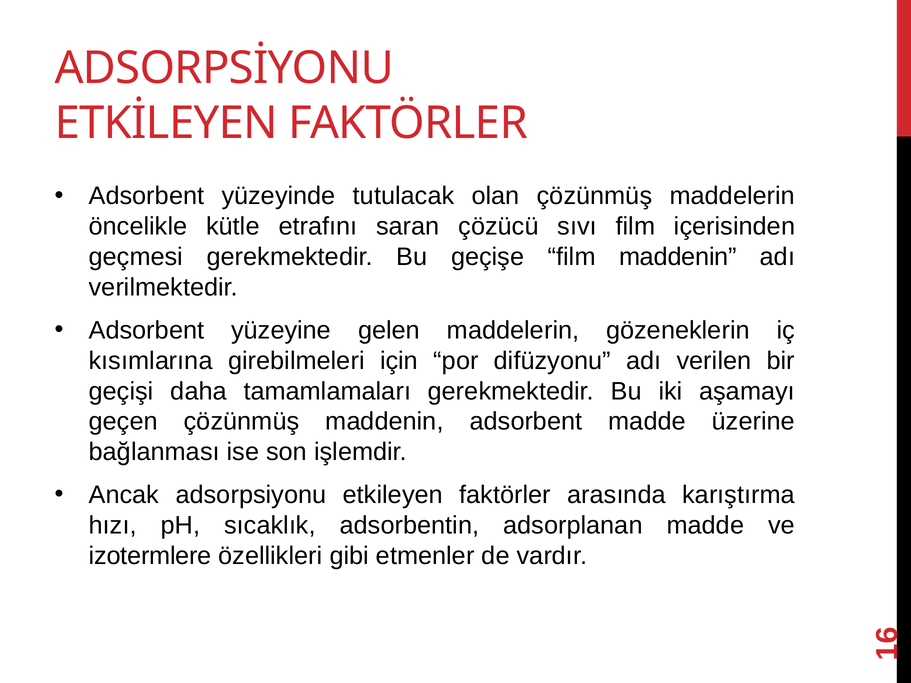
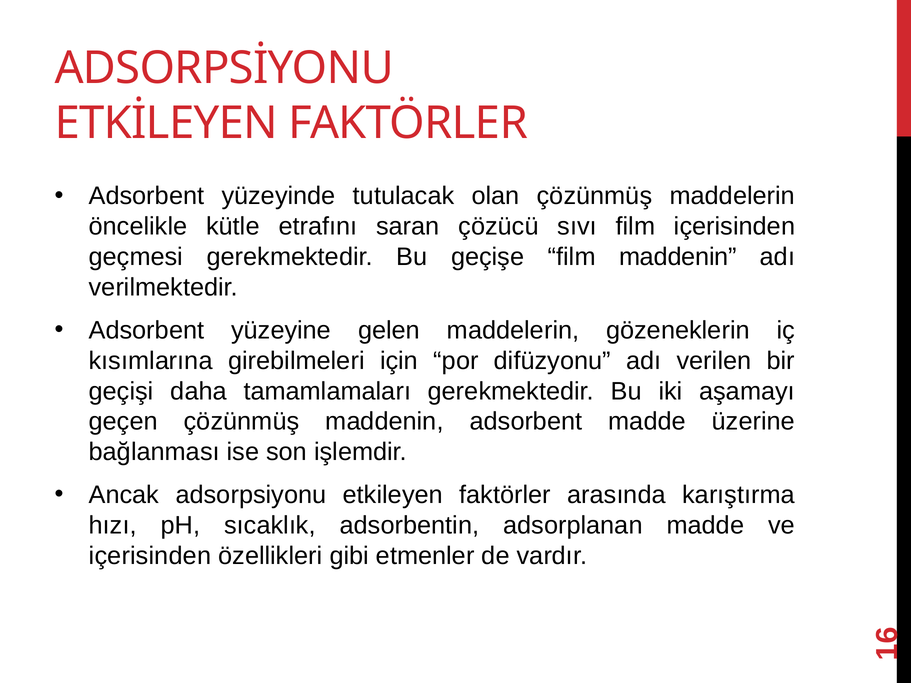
izotermlere: izotermlere -> içerisinden (150, 556)
